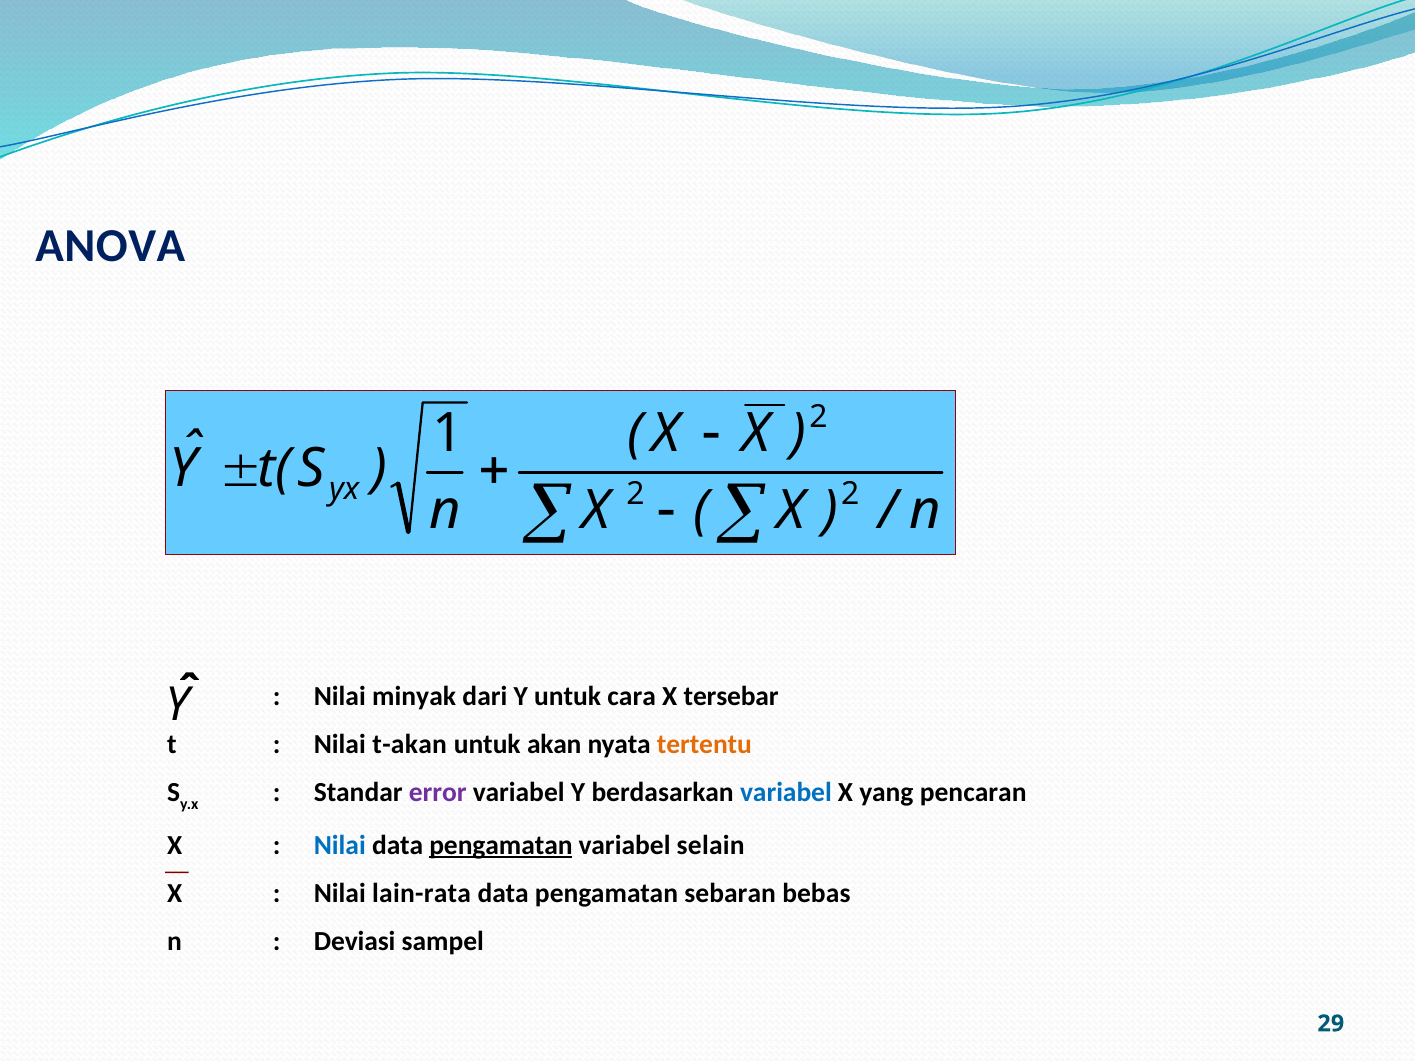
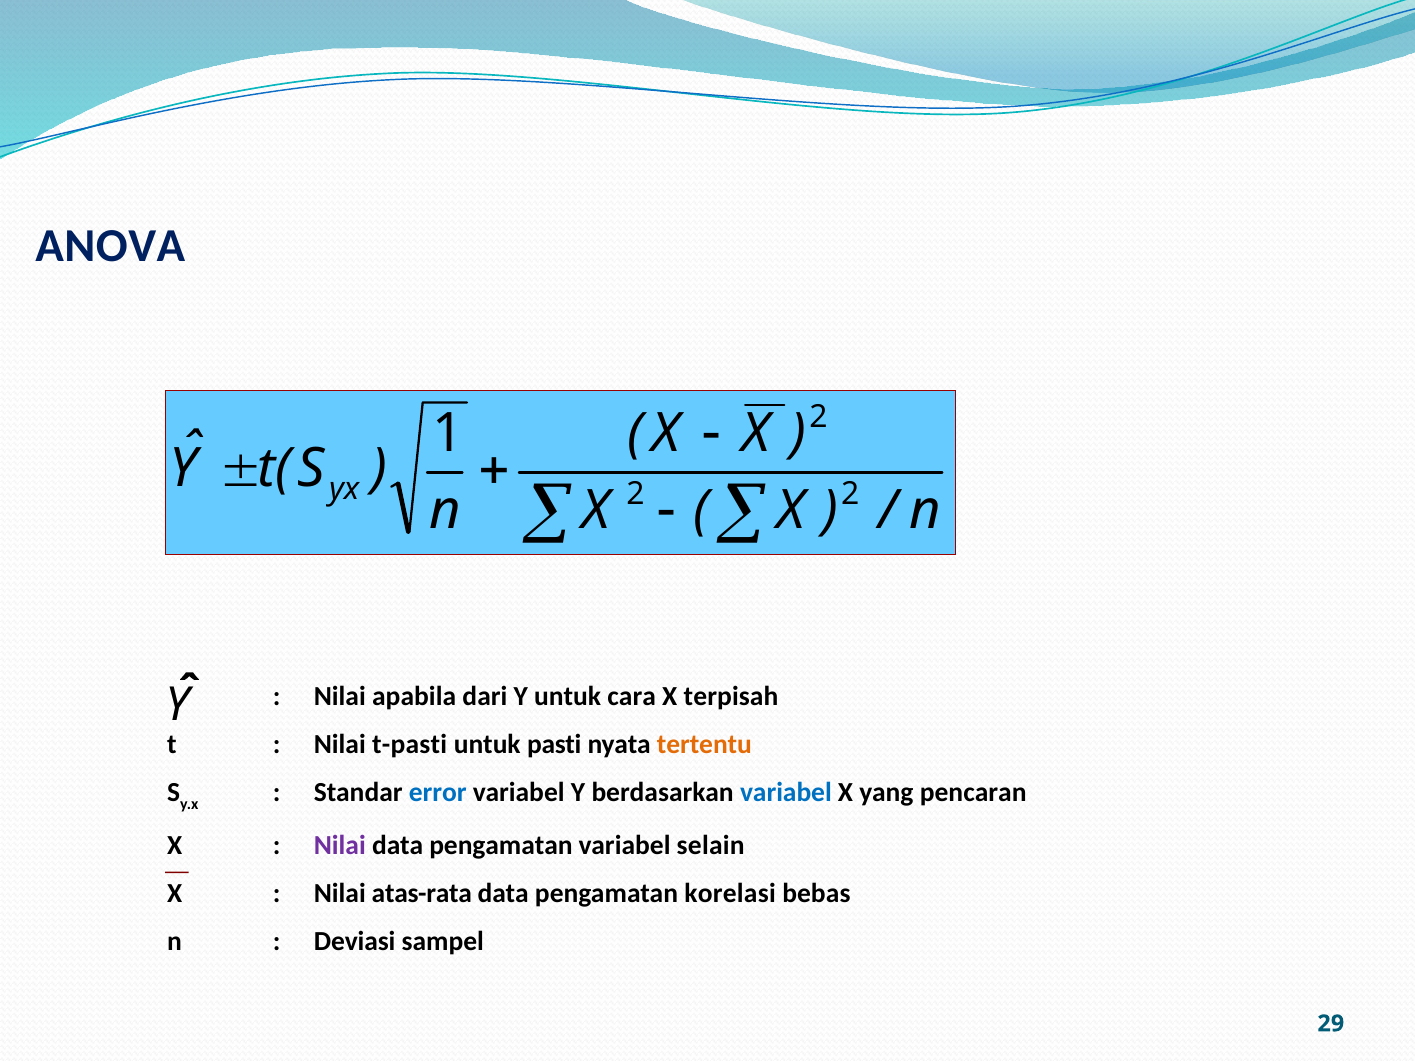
minyak: minyak -> apabila (414, 696)
tersebar: tersebar -> terpisah (731, 696)
t-akan: t-akan -> t-pasti (410, 744)
akan: akan -> pasti (554, 744)
error colour: purple -> blue (438, 793)
Nilai colour: blue -> purple (340, 846)
pengamatan underline: present -> none (501, 846)
lain-rata: lain-rata -> atas-rata (422, 894)
sebaran: sebaran -> korelasi (730, 894)
